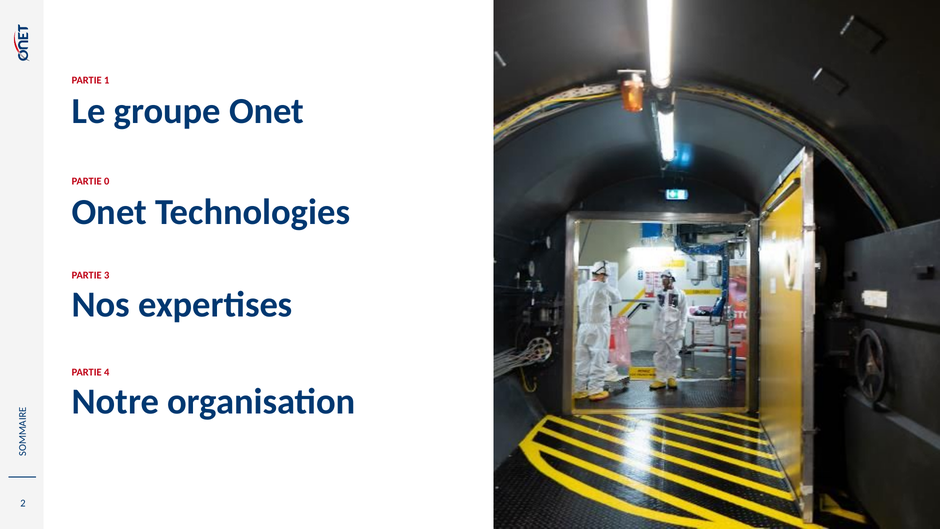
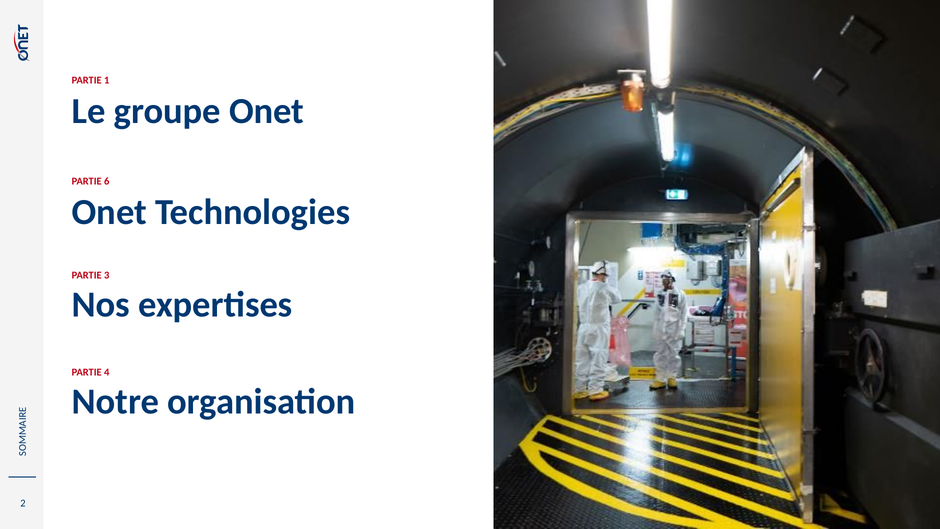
0: 0 -> 6 (107, 181)
